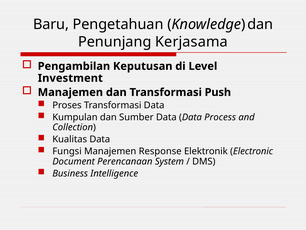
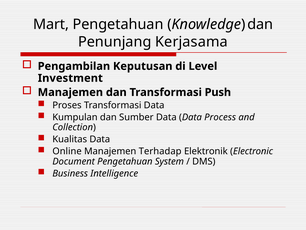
Baru: Baru -> Mart (51, 24)
Fungsi: Fungsi -> Online (67, 151)
Response: Response -> Terhadap (160, 151)
Document Perencanaan: Perencanaan -> Pengetahuan (125, 161)
